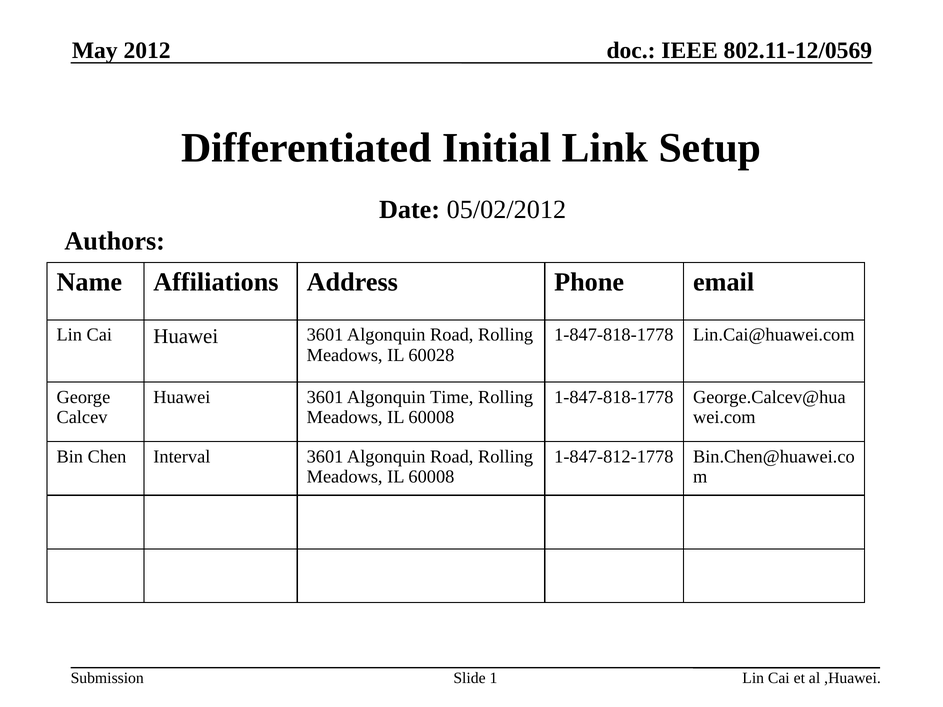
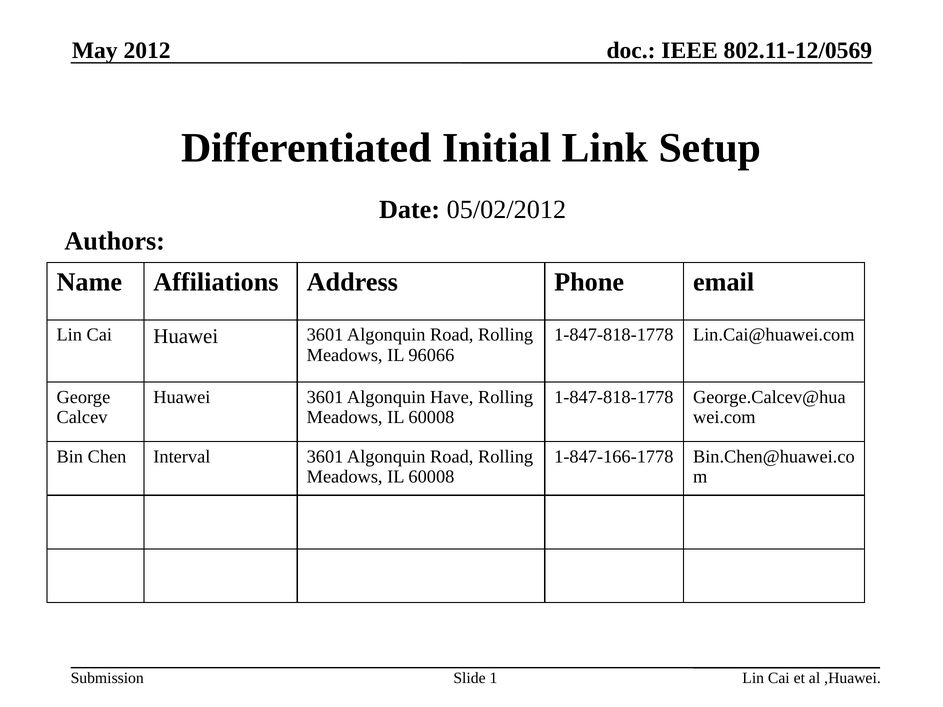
60028: 60028 -> 96066 (431, 355)
Time: Time -> Have (452, 397)
1-847-812-1778: 1-847-812-1778 -> 1-847-166-1778 (614, 457)
